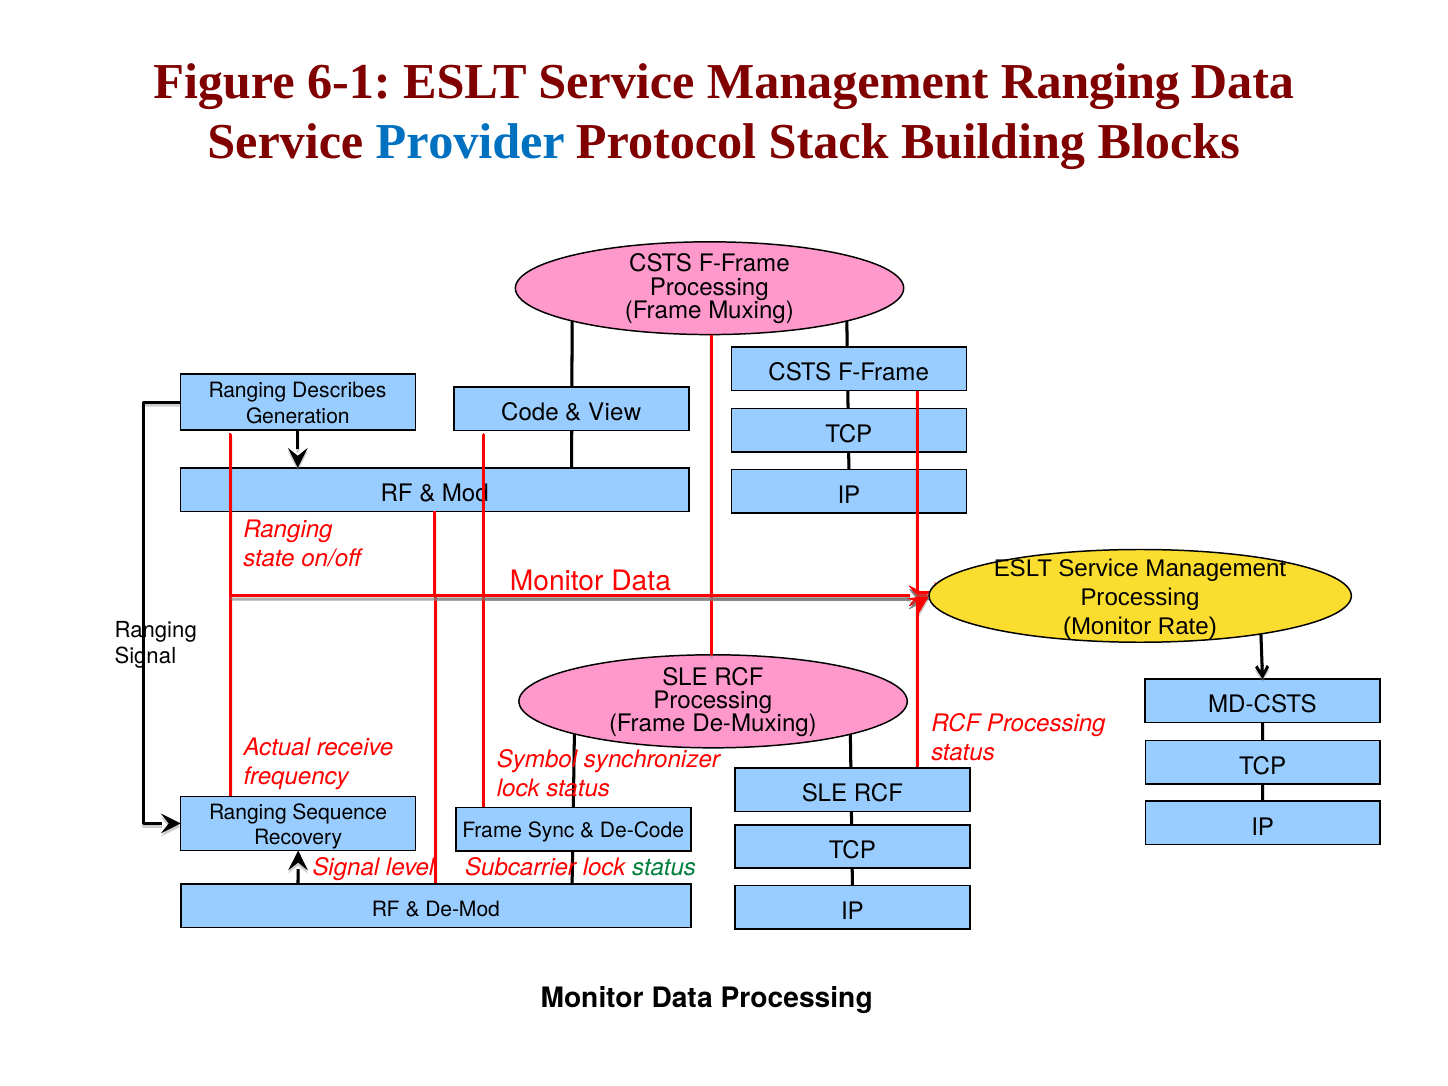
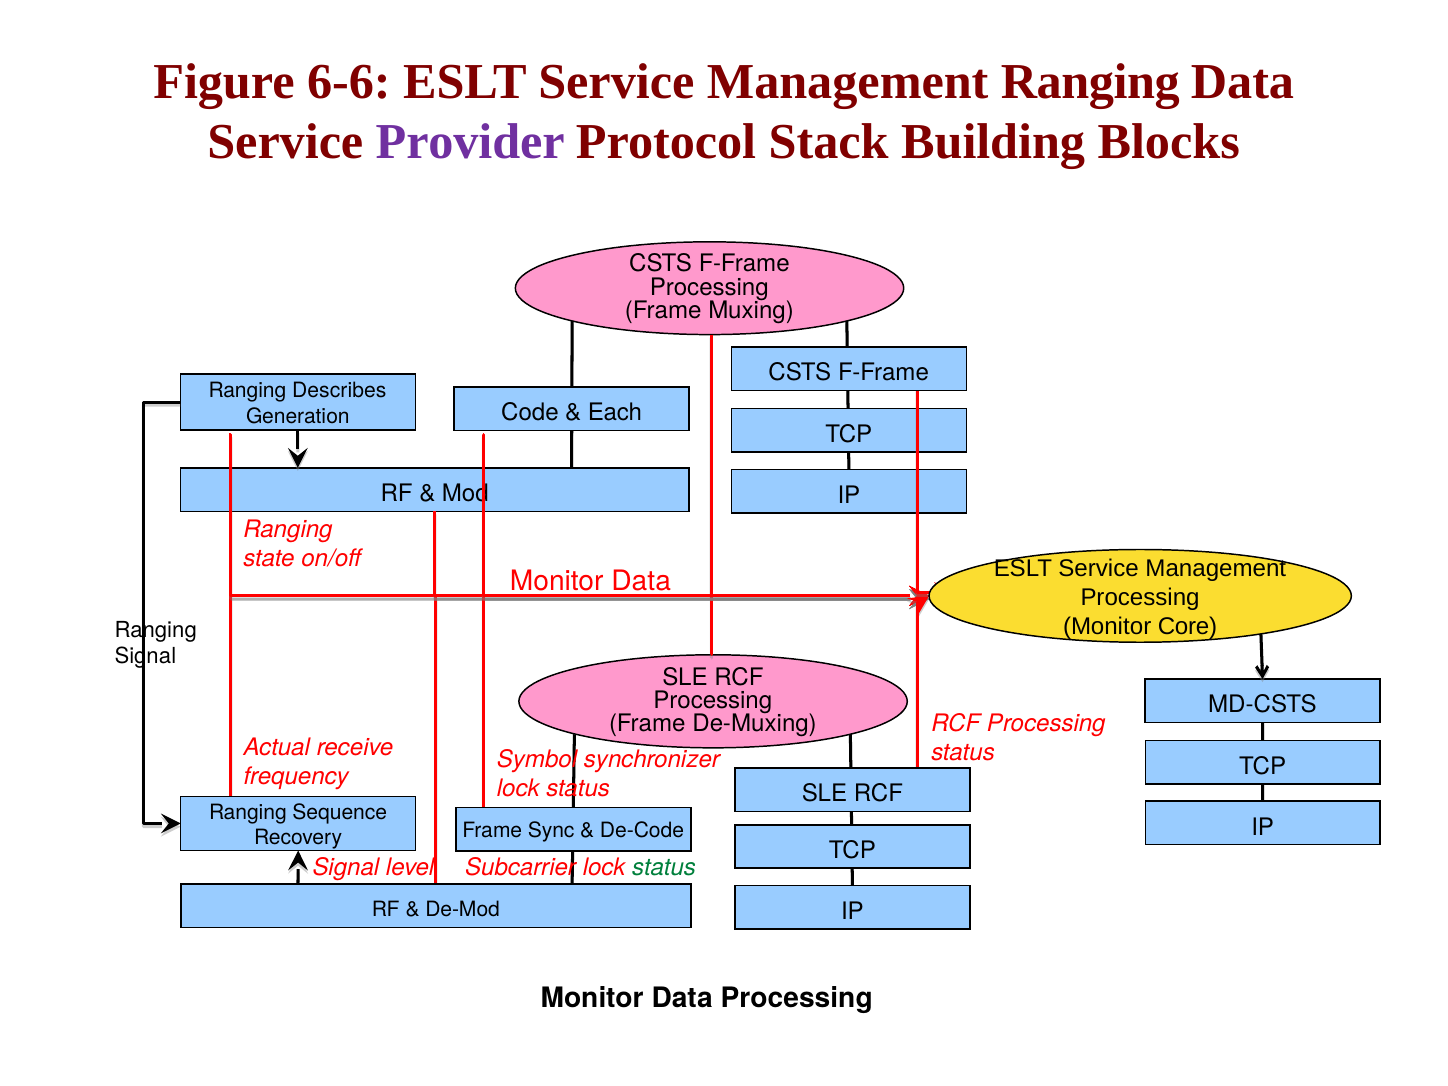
6-1: 6-1 -> 6-6 (349, 82)
Provider colour: blue -> purple (470, 142)
View: View -> Each (615, 413)
Rate: Rate -> Core (1187, 626)
